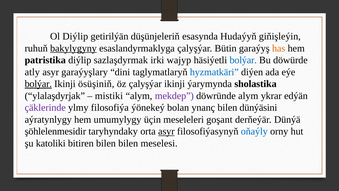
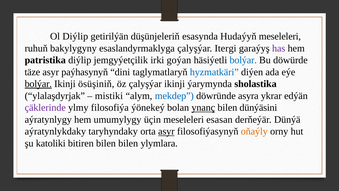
Hudaýyň giňişleýin: giňişleýin -> meseleleri (280, 36)
bakylygyny underline: present -> none (73, 48)
Bütin: Bütin -> Itergi (225, 48)
has colour: orange -> purple (279, 48)
sazlaşdyrmak: sazlaşdyrmak -> jemgyýetçilik (121, 60)
wajyp: wajyp -> goýan (179, 60)
atly: atly -> täze (32, 72)
garaýyşlary: garaýyşlary -> paýhasynyň (85, 72)
mekdep colour: purple -> blue (174, 96)
döwründe alym: alym -> asyra (248, 96)
ynanç underline: none -> present (203, 108)
goşant: goşant -> esasan (219, 119)
şöhlelenmesidir: şöhlelenmesidir -> aýratynlykdaky (55, 131)
oňaýly colour: blue -> orange (254, 131)
meselesi: meselesi -> ylymlara (159, 143)
